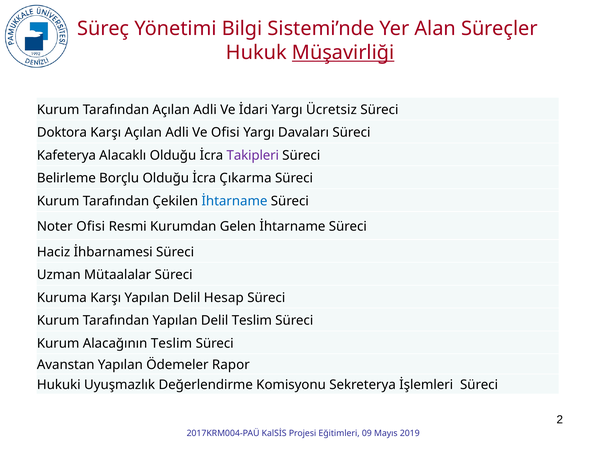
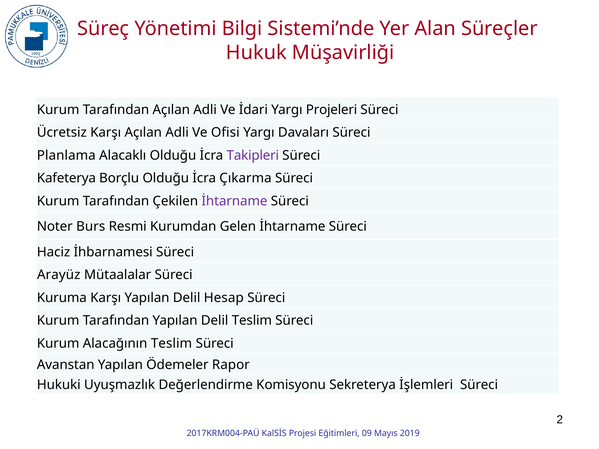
Müşavirliği underline: present -> none (343, 53)
Ücretsiz: Ücretsiz -> Projeleri (332, 110)
Doktora: Doktora -> Ücretsiz (62, 133)
Kafeterya: Kafeterya -> Planlama (66, 156)
Belirleme: Belirleme -> Kafeterya (66, 178)
İhtarname colour: blue -> purple (234, 201)
Noter Ofisi: Ofisi -> Burs (91, 227)
Uzman: Uzman -> Arayüz (59, 275)
